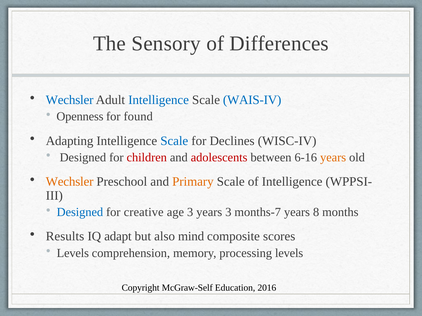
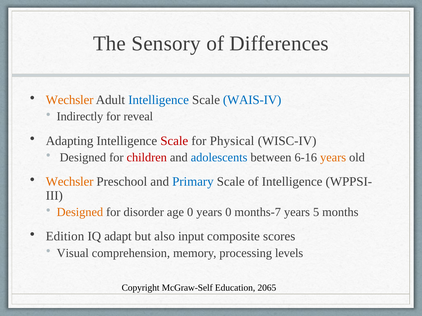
Wechsler colour: blue -> orange (70, 100)
Openness: Openness -> Indirectly (80, 117)
found: found -> reveal (138, 117)
Scale colour: blue -> red (174, 141)
Declines: Declines -> Physical (232, 141)
adolescents colour: red -> blue (219, 158)
Primary colour: orange -> blue (193, 182)
Designed colour: blue -> orange (80, 213)
creative: creative -> disorder (144, 213)
age 3: 3 -> 0 (190, 213)
years 3: 3 -> 0 (228, 213)
8: 8 -> 5 (316, 213)
Results: Results -> Edition (65, 237)
mind: mind -> input (191, 237)
Levels: Levels -> Visual (73, 253)
2016: 2016 -> 2065 (267, 288)
